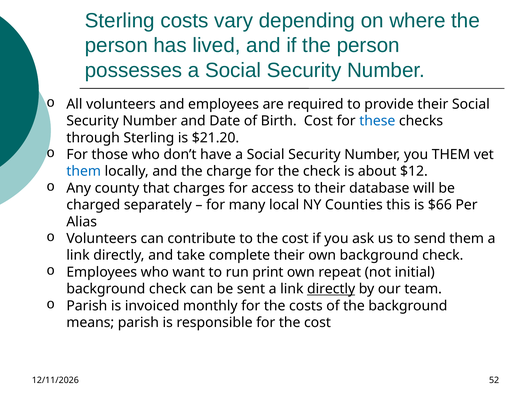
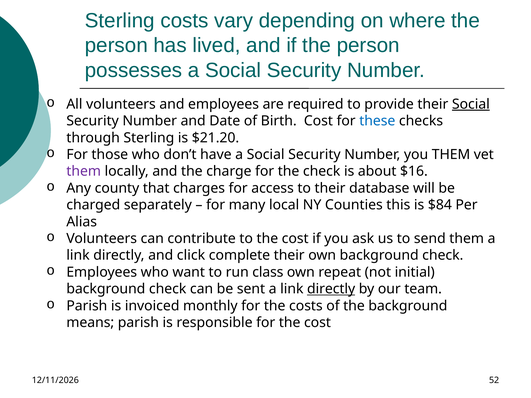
Social underline: none -> present (471, 104)
them colour: blue -> purple (84, 171)
$12: $12 -> $16 (414, 171)
$66: $66 -> $84 (440, 205)
take: take -> click (191, 256)
print: print -> class (268, 272)
